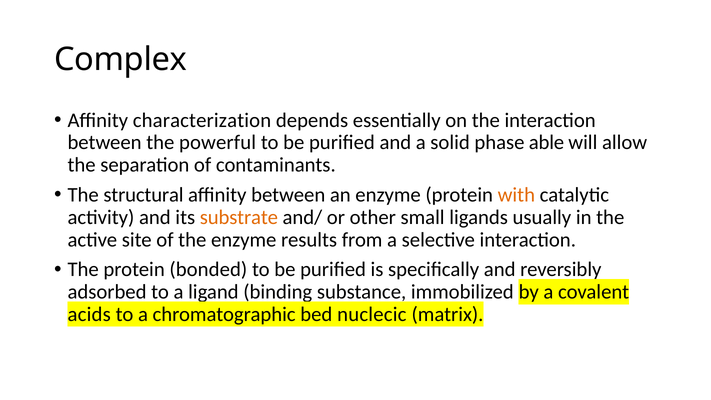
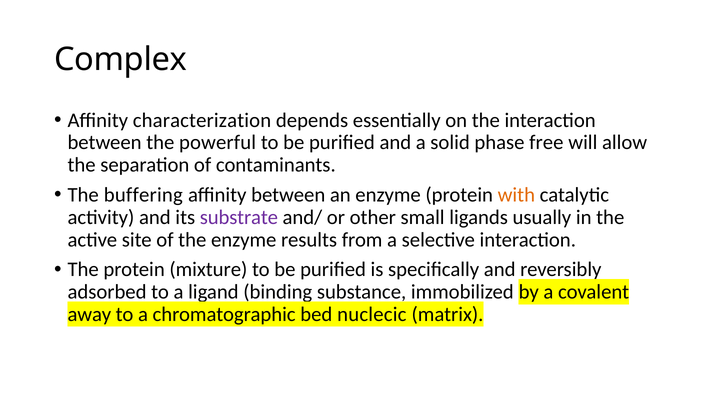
able: able -> free (546, 143)
structural: structural -> buffering (143, 195)
substrate colour: orange -> purple (239, 217)
bonded: bonded -> mixture (208, 269)
acids: acids -> away (89, 314)
